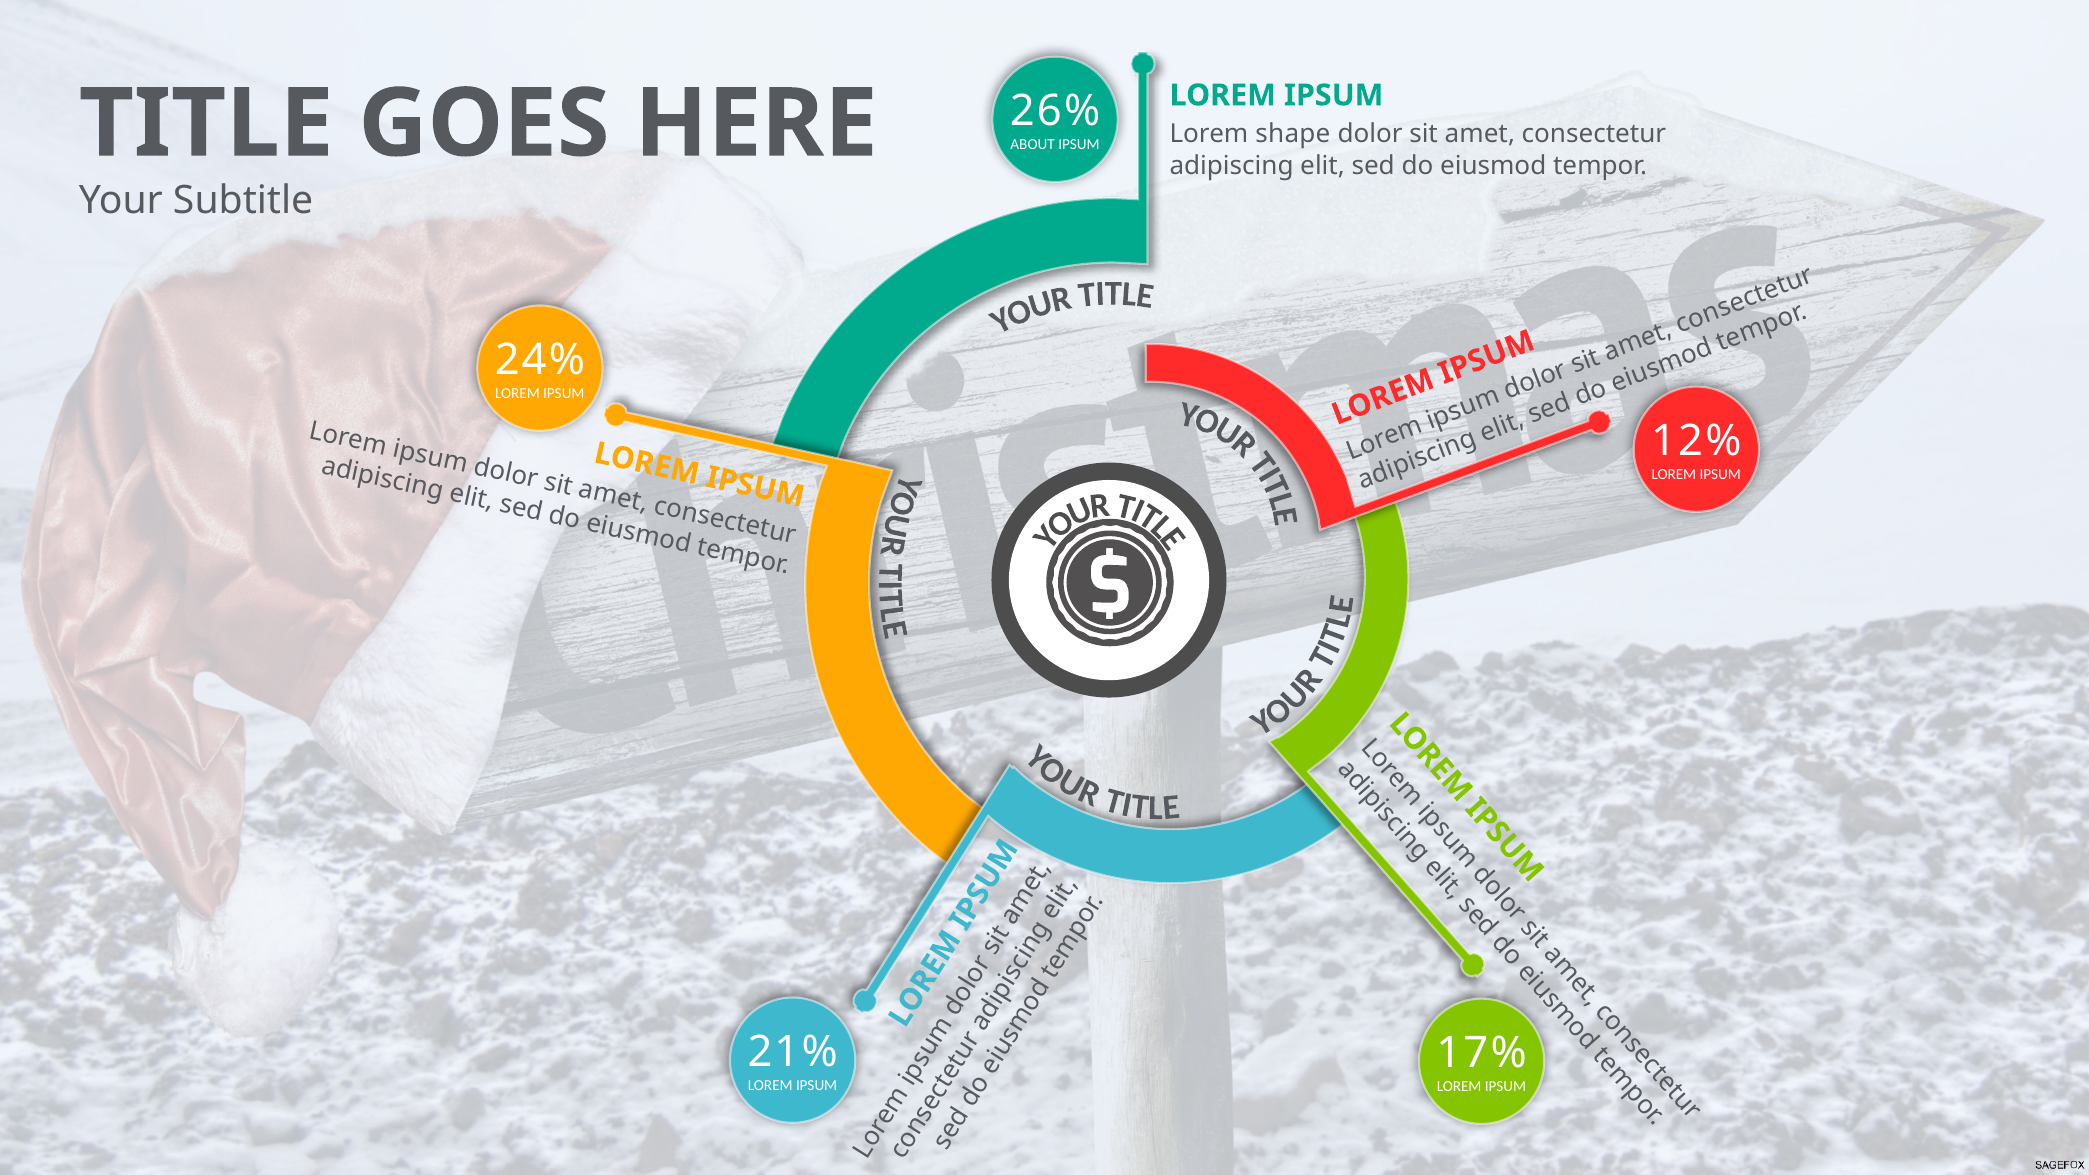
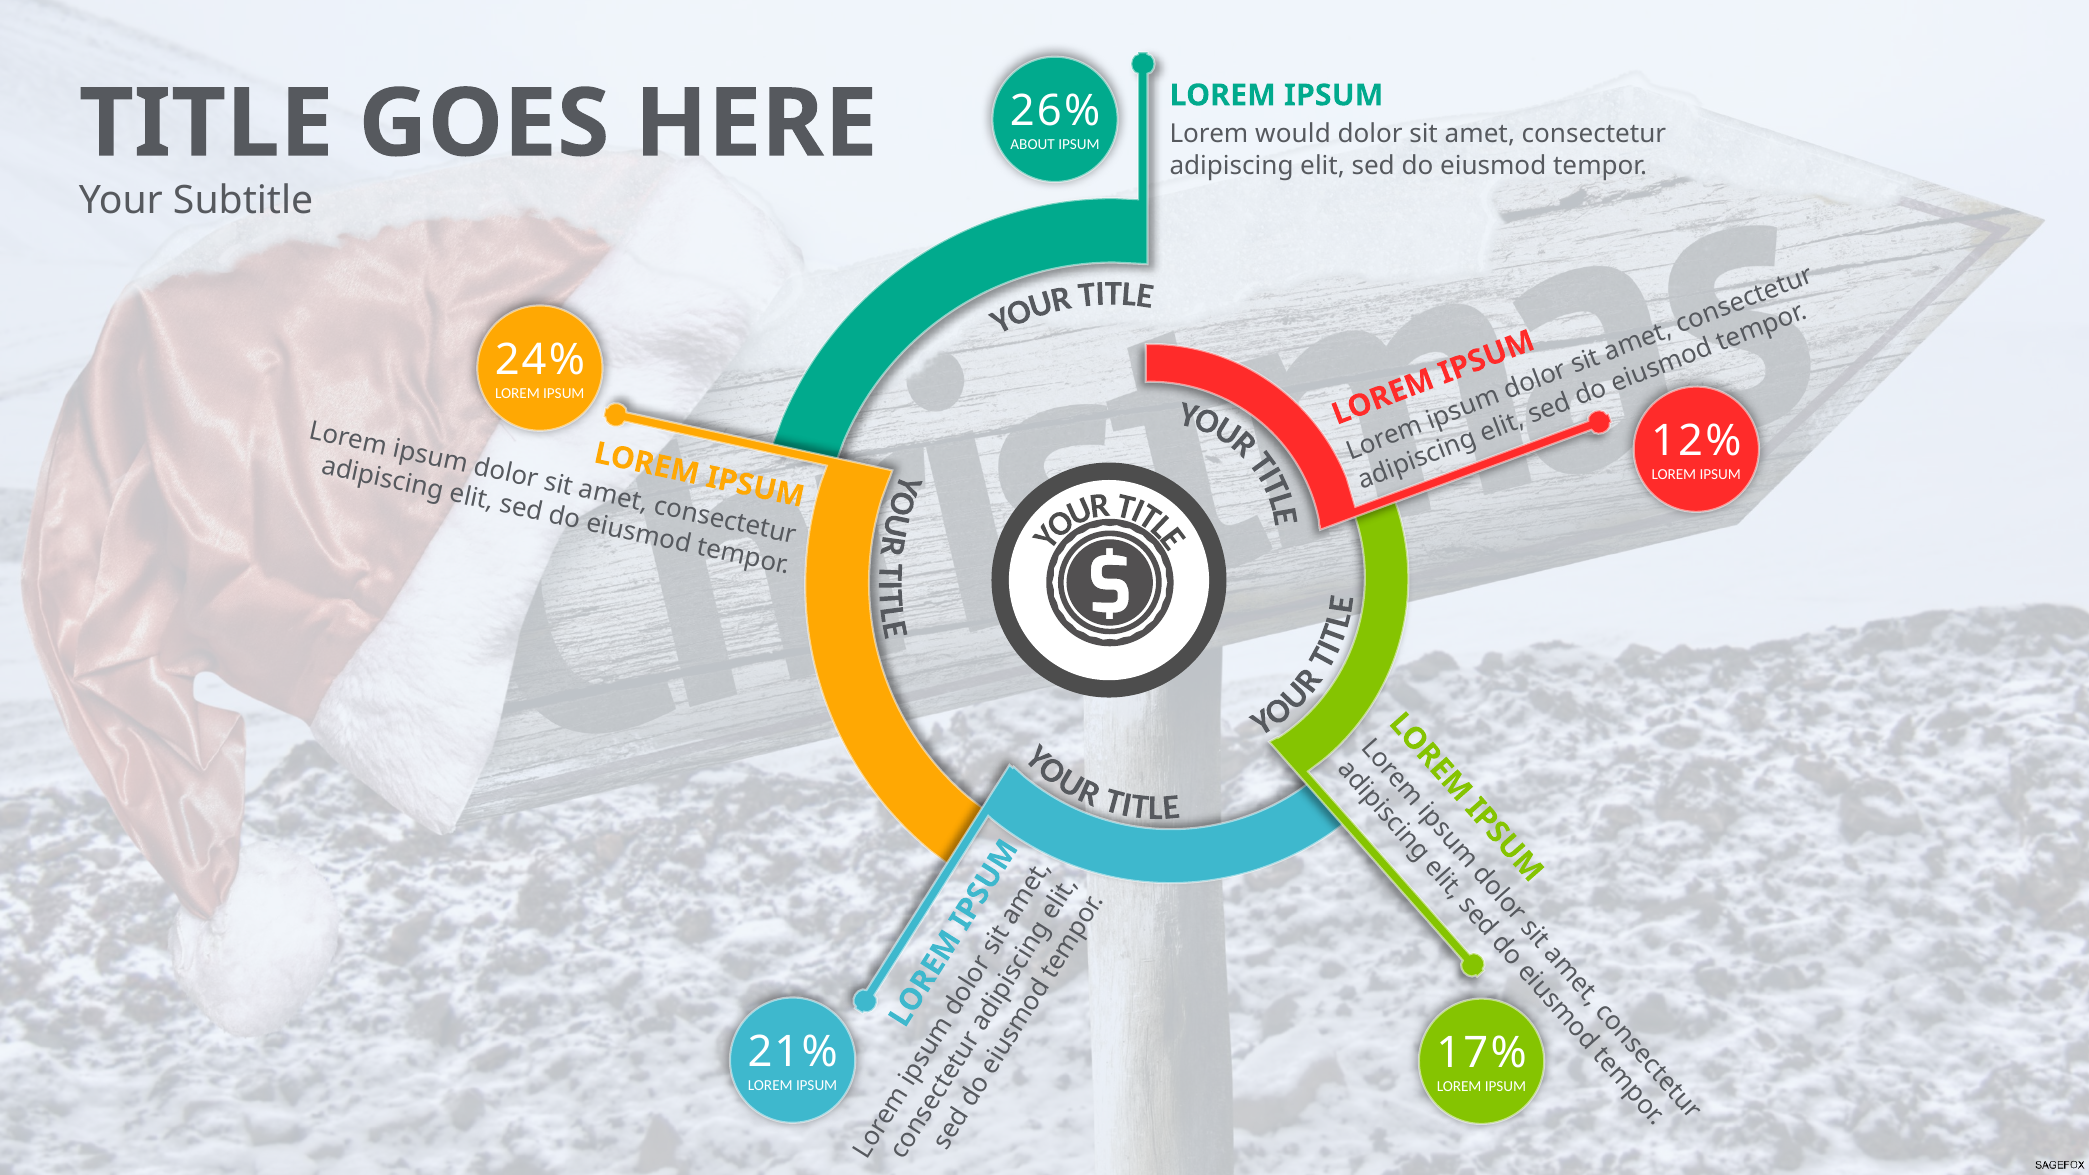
shape: shape -> would (1293, 134)
